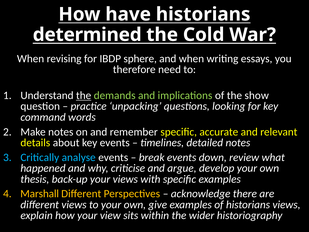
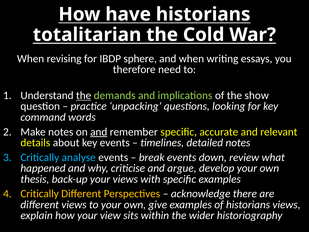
determined: determined -> totalitarian (87, 35)
and underline: none -> present (99, 132)
Marshall: Marshall -> Critically (40, 194)
